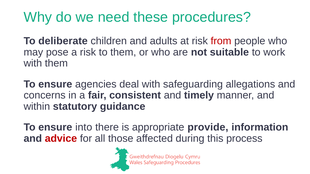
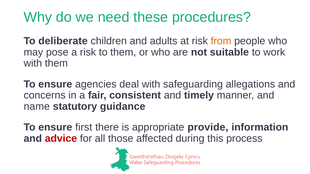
from colour: red -> orange (221, 41)
within: within -> name (37, 107)
into: into -> first (84, 128)
